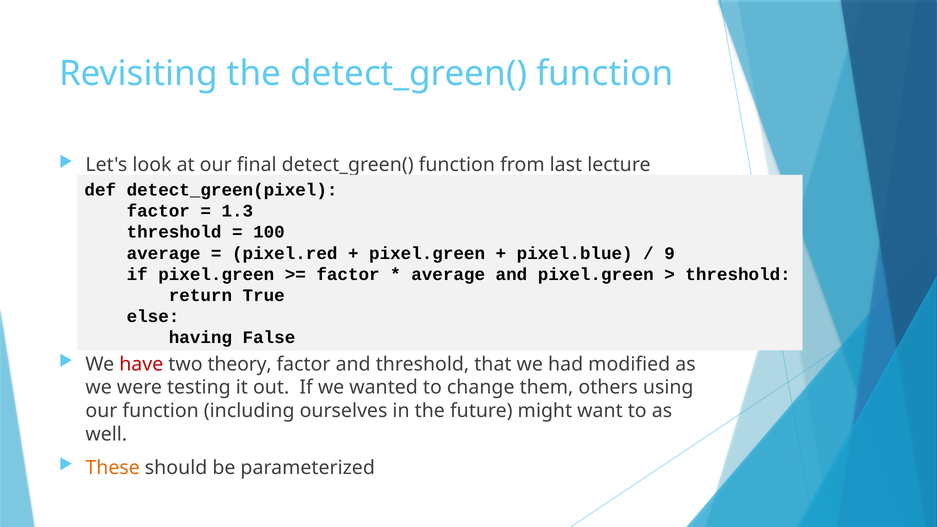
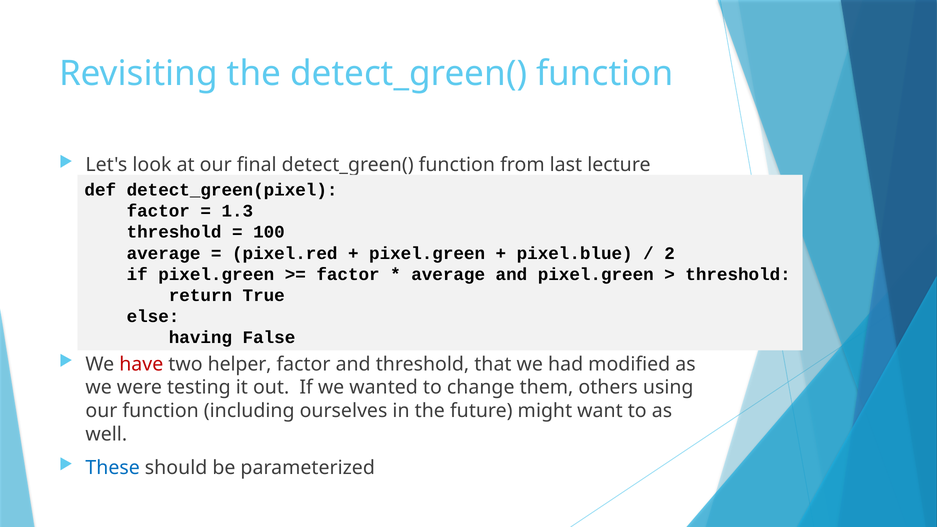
9: 9 -> 2 (670, 253)
theory: theory -> helper (240, 364)
These colour: orange -> blue (113, 468)
